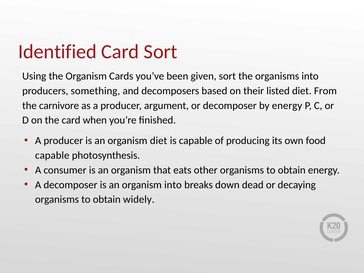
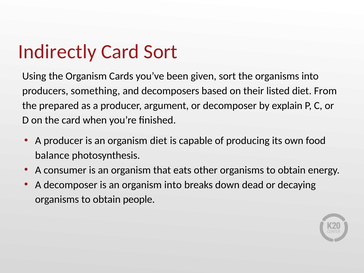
Identified: Identified -> Indirectly (57, 52)
carnivore: carnivore -> prepared (59, 106)
by energy: energy -> explain (287, 106)
capable: capable -> balance (52, 155)
widely: widely -> people (139, 199)
